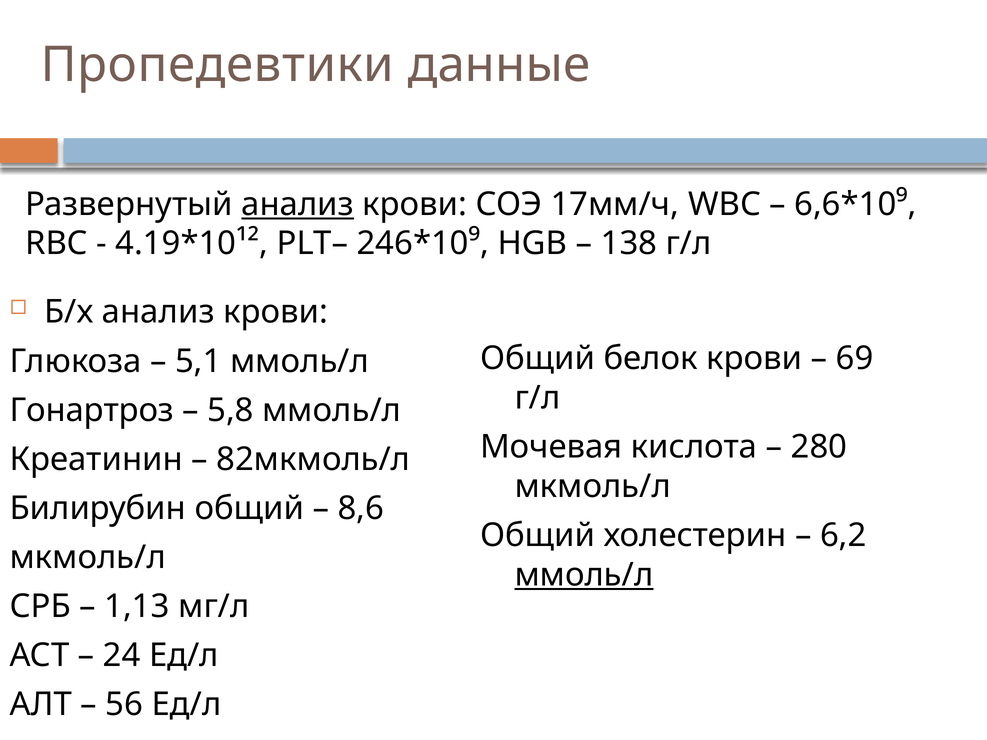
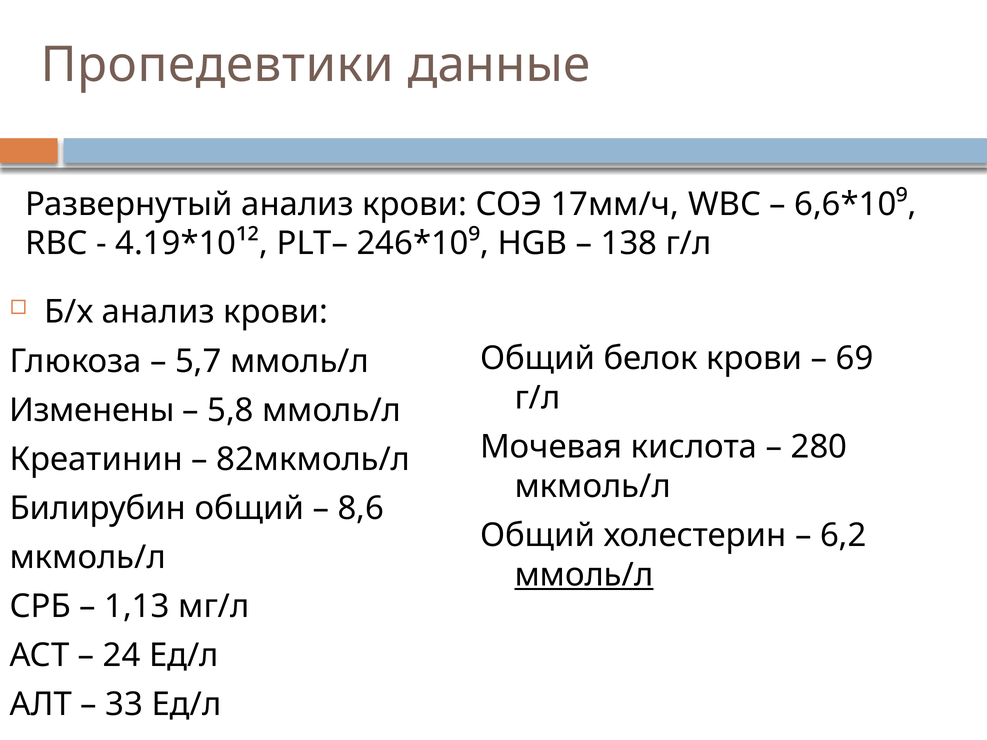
анализ underline: present -> none (298, 204)
5,1: 5,1 -> 5,7 (198, 361)
Гонартроз: Гонартроз -> Изменены (92, 410)
56: 56 -> 33 (124, 705)
